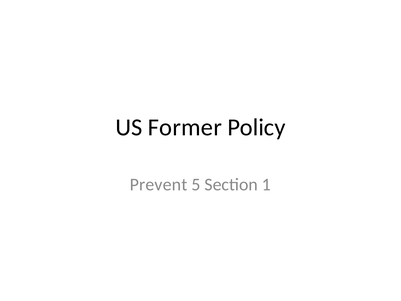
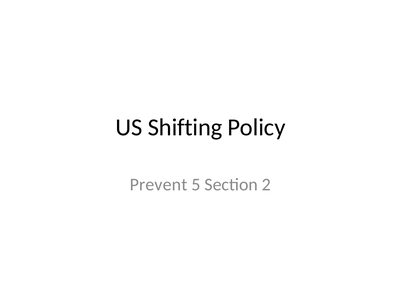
Former: Former -> Shifting (185, 127)
1: 1 -> 2 (266, 184)
